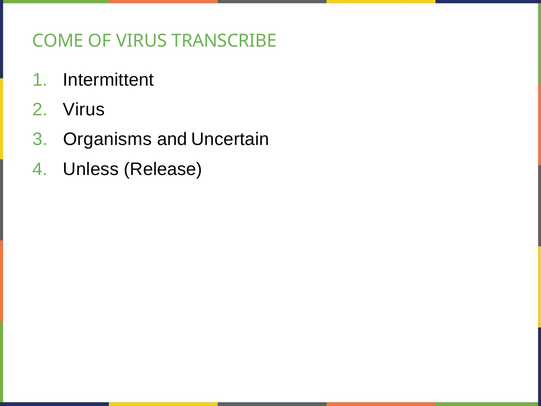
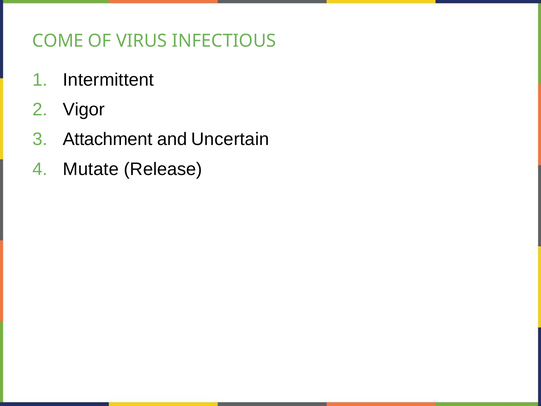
TRANSCRIBE: TRANSCRIBE -> INFECTIOUS (224, 41)
Virus: Virus -> Vigor (84, 109)
Organisms: Organisms -> Attachment (108, 139)
Unless: Unless -> Mutate (91, 169)
